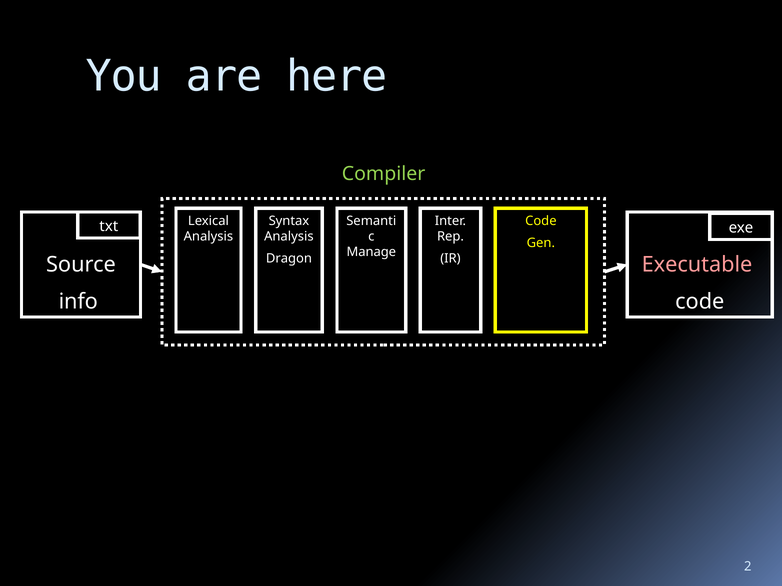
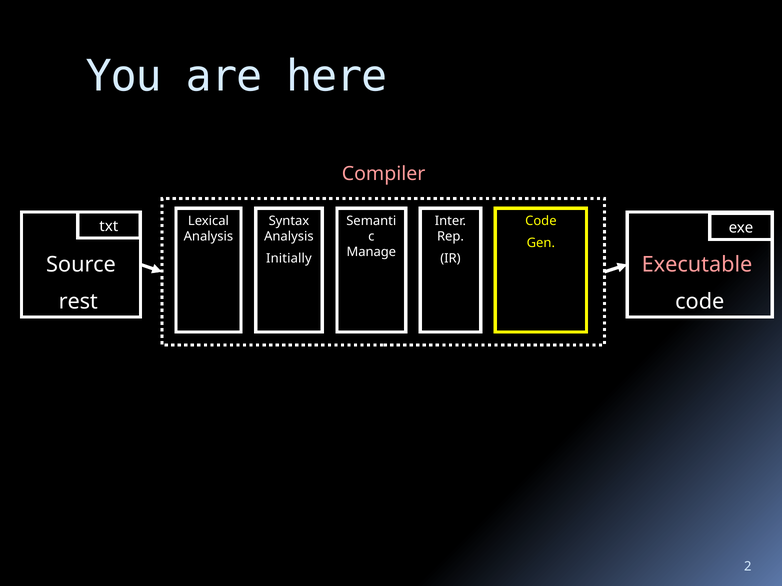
Compiler colour: light green -> pink (384, 174)
Dragon: Dragon -> Initially (289, 259)
info: info -> rest (78, 302)
